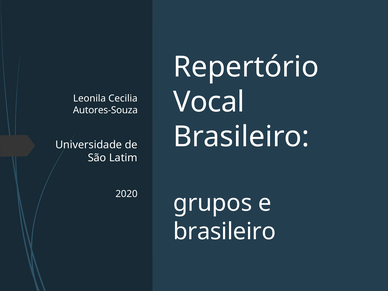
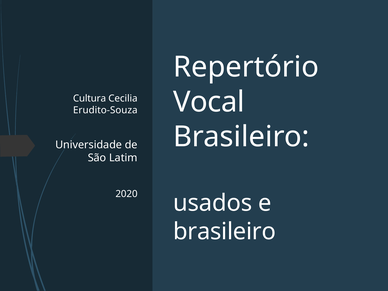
Leonila: Leonila -> Cultura (90, 98)
Autores-Souza: Autores-Souza -> Erudito-Souza (105, 110)
grupos: grupos -> usados (213, 203)
